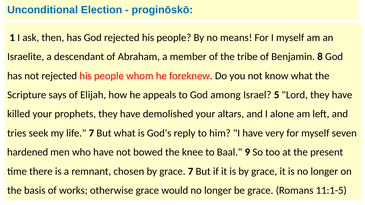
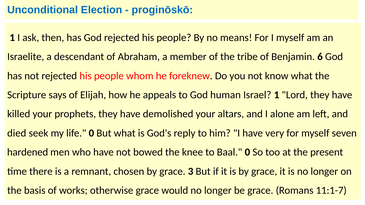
8: 8 -> 6 (320, 57)
among: among -> human (226, 95)
Israel 5: 5 -> 1 (277, 95)
tries: tries -> died (17, 133)
life 7: 7 -> 0 (91, 133)
Baal 9: 9 -> 0 (247, 152)
grace 7: 7 -> 3 (191, 172)
11:1-5: 11:1-5 -> 11:1-7 (331, 191)
